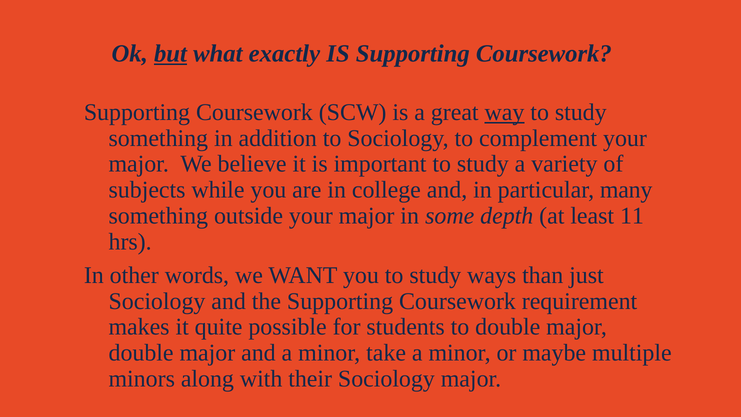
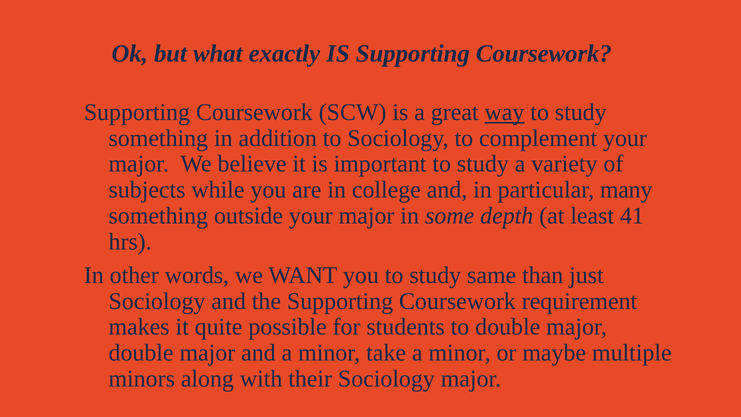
but underline: present -> none (170, 53)
11: 11 -> 41 (632, 216)
ways: ways -> same (492, 275)
